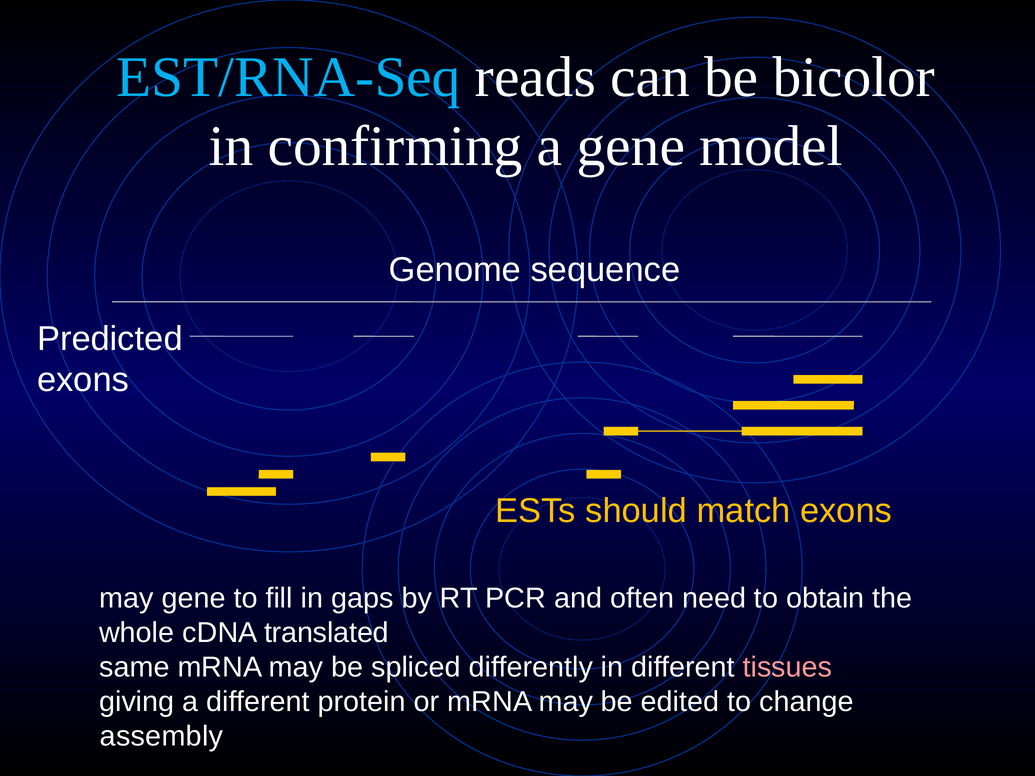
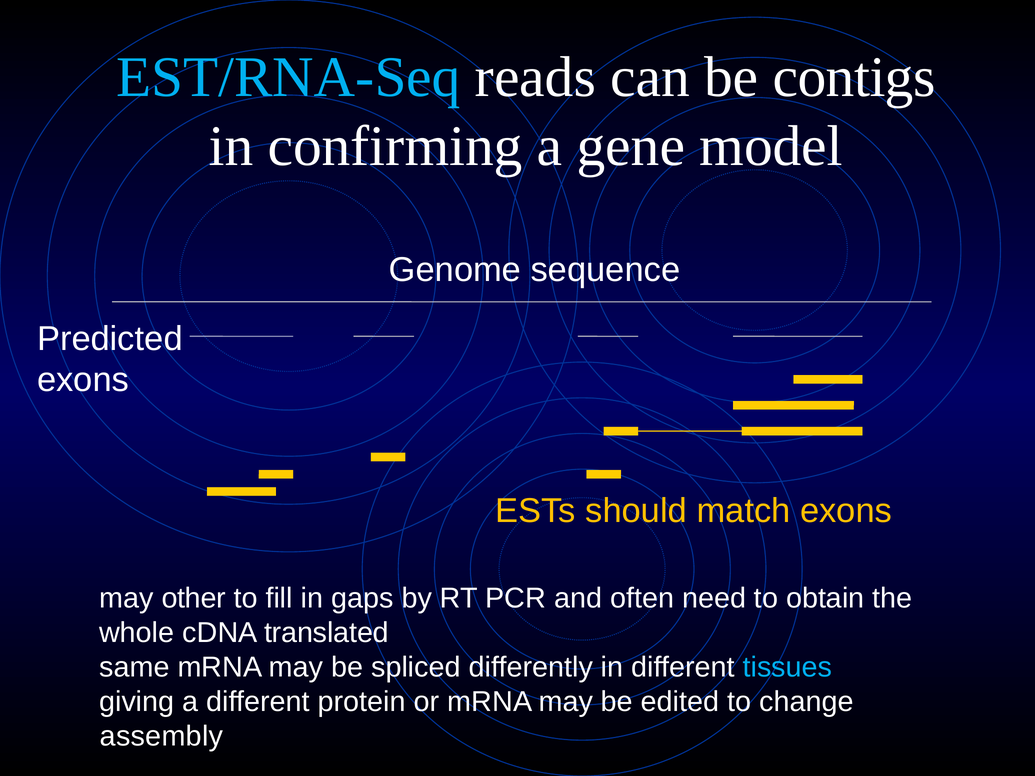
bicolor: bicolor -> contigs (854, 77)
may gene: gene -> other (194, 599)
tissues colour: pink -> light blue (787, 668)
